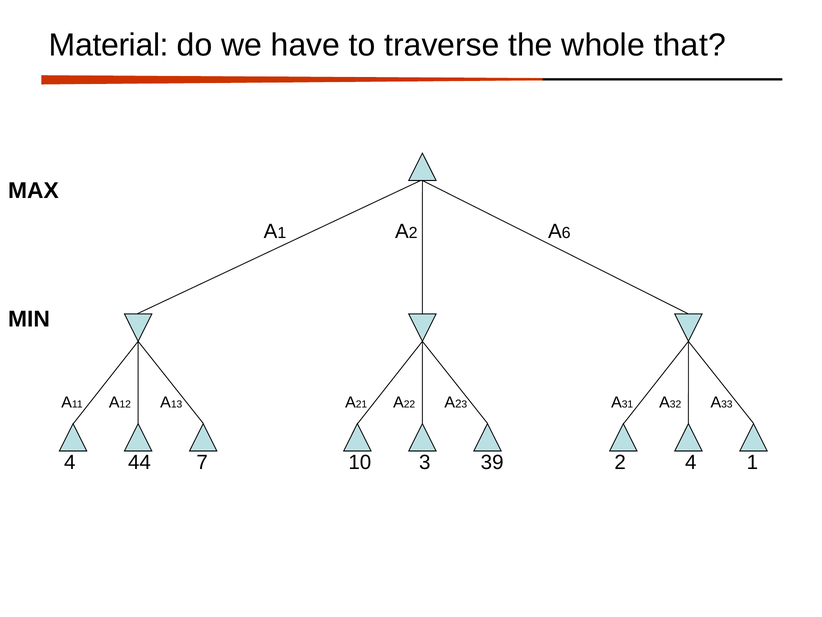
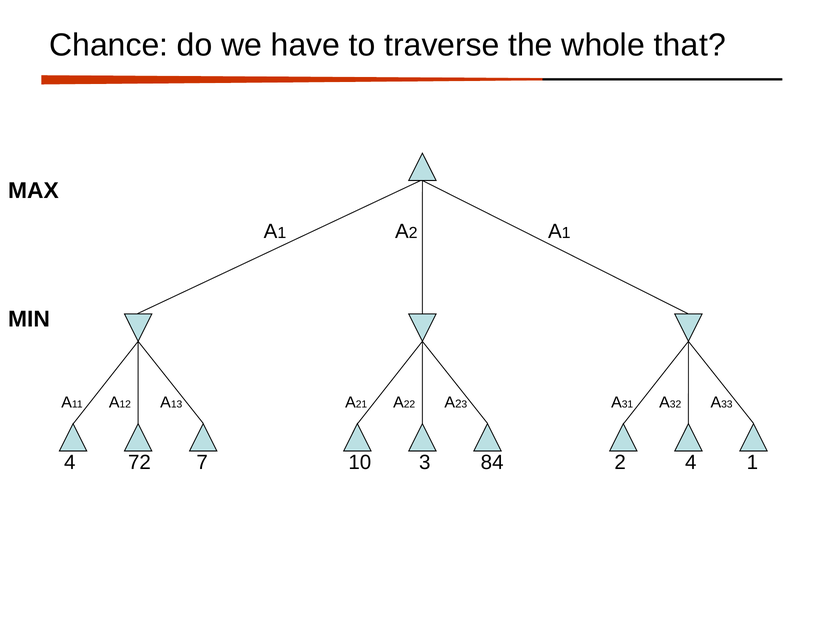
Material: Material -> Chance (109, 45)
6: 6 -> 1 (566, 233)
44: 44 -> 72 (139, 462)
39: 39 -> 84 (492, 462)
